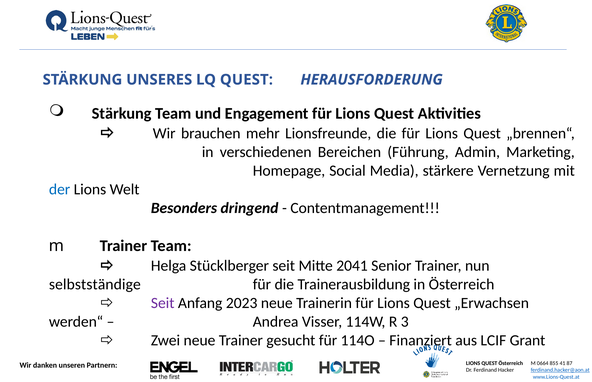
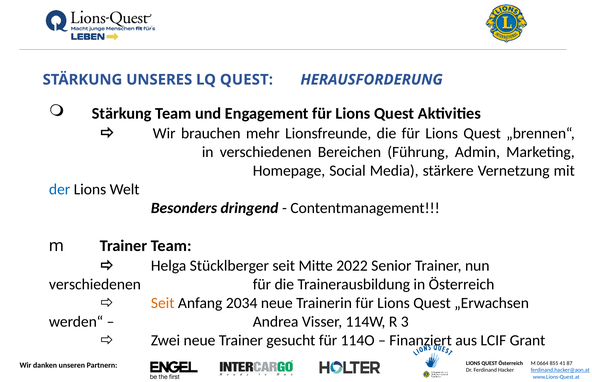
2041: 2041 -> 2022 (352, 266)
selbstständige: selbstständige -> verschiedenen (95, 285)
Seit colour: purple -> orange (163, 303)
2023: 2023 -> 2034 (242, 303)
